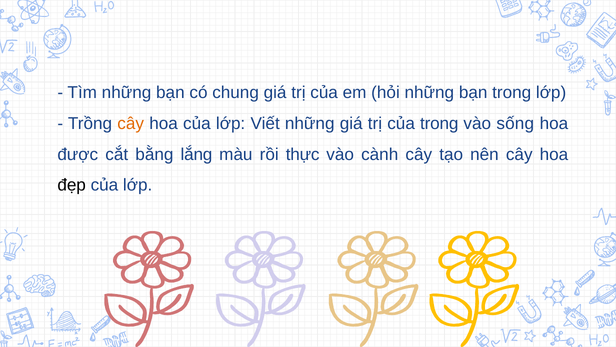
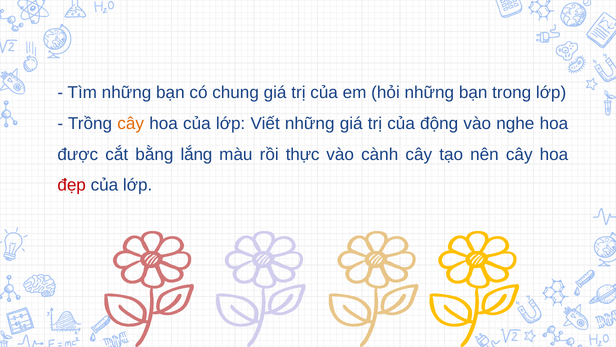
của trong: trong -> động (439, 123)
sống: sống -> nghe (515, 123)
đẹp colour: black -> red (72, 185)
